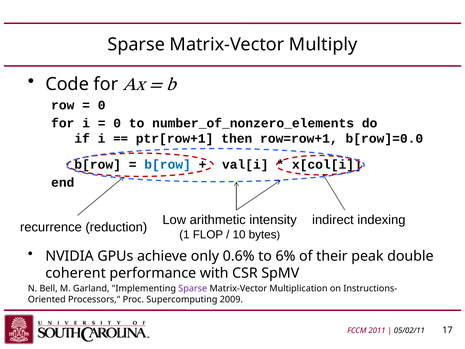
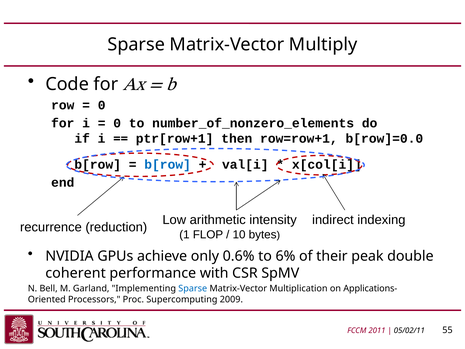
Sparse colour: purple -> blue (193, 288)
Instructions-: Instructions- -> Applications- (370, 288)
17: 17 -> 55 (447, 330)
